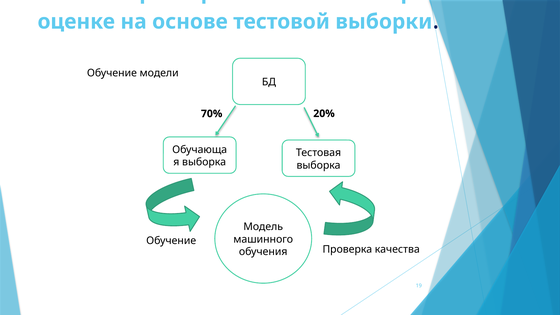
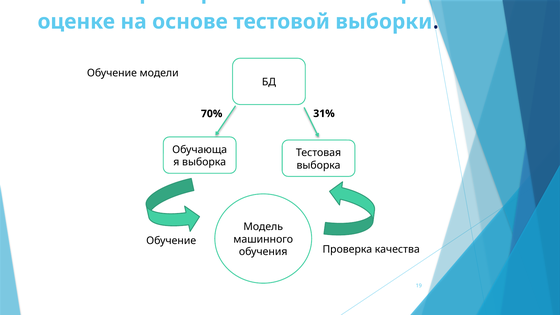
20%: 20% -> 31% (324, 114)
